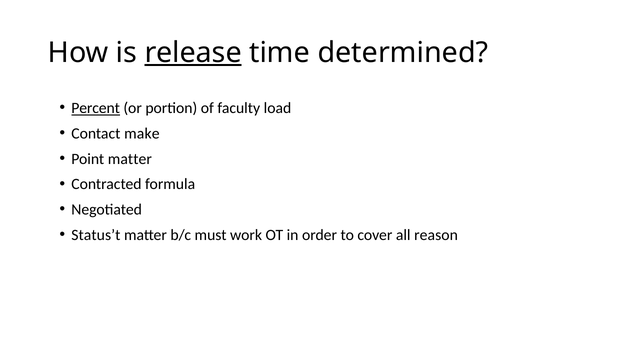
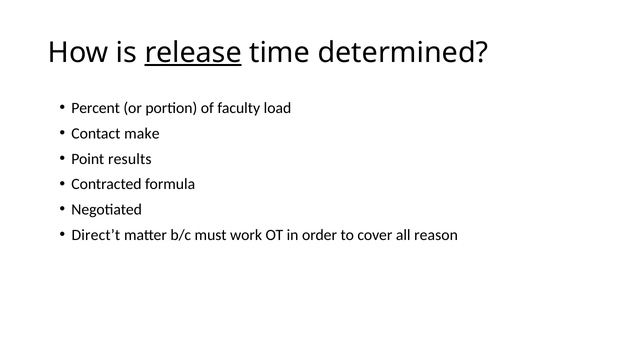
Percent underline: present -> none (96, 108)
Point matter: matter -> results (130, 159)
Status’t: Status’t -> Direct’t (96, 235)
